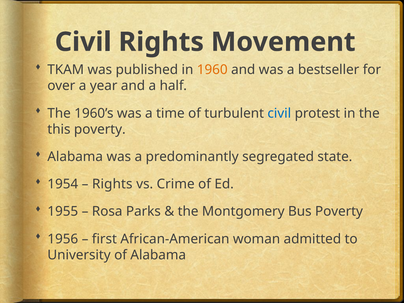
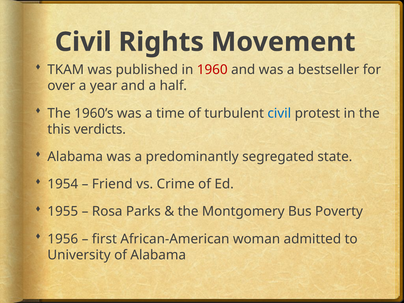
1960 colour: orange -> red (212, 70)
this poverty: poverty -> verdicts (100, 129)
Rights: Rights -> Friend (112, 184)
